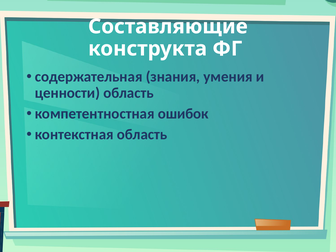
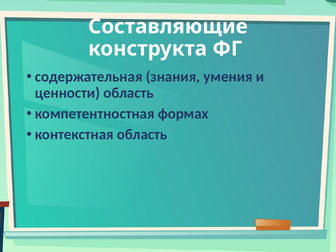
ошибок: ошибок -> формах (183, 114)
